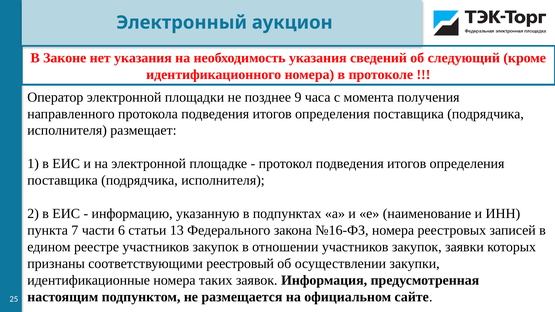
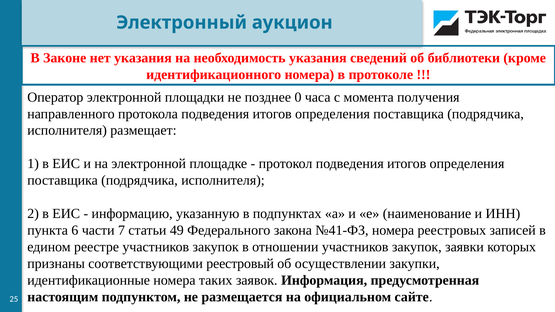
следующий: следующий -> библиотеки (464, 58)
9: 9 -> 0 (298, 97)
7: 7 -> 6 (75, 230)
6: 6 -> 7 (122, 230)
13: 13 -> 49 (177, 230)
№16-ФЗ: №16-ФЗ -> №41-ФЗ (342, 230)
